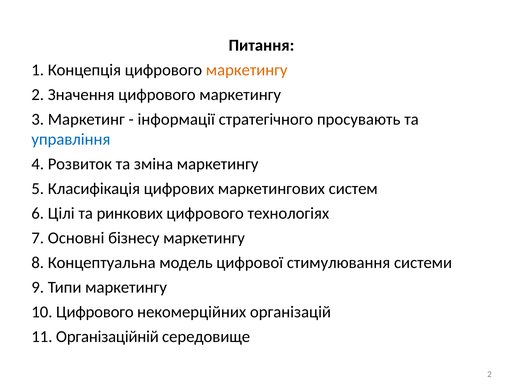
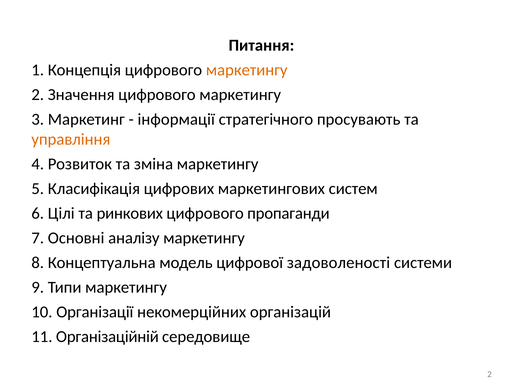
управління colour: blue -> orange (71, 139)
технологіях: технологіях -> пропаганди (288, 213)
бізнесу: бізнесу -> аналізу (134, 238)
стимулювання: стимулювання -> задоволеності (338, 263)
10 Цифрового: Цифрового -> Організації (95, 312)
